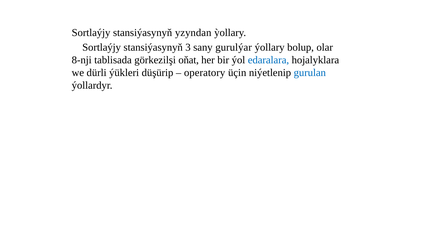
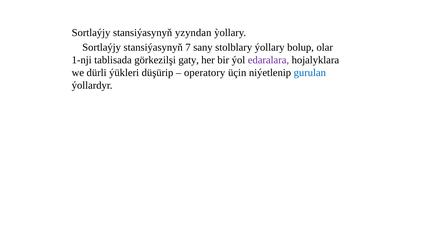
3: 3 -> 7 (188, 47)
gurulýar: gurulýar -> stolblary (234, 47)
8-nji: 8-nji -> 1-nji (82, 60)
oňat: oňat -> gaty (189, 60)
edaralara colour: blue -> purple (268, 60)
